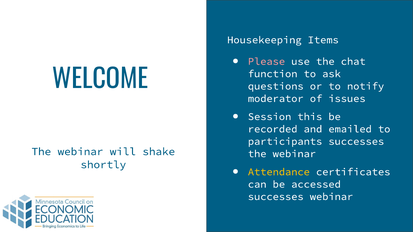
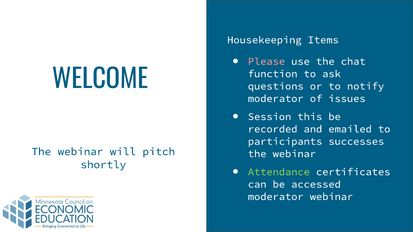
shake: shake -> pitch (159, 152)
Attendance colour: yellow -> light green (279, 172)
successes: successes -> moderator (276, 197)
